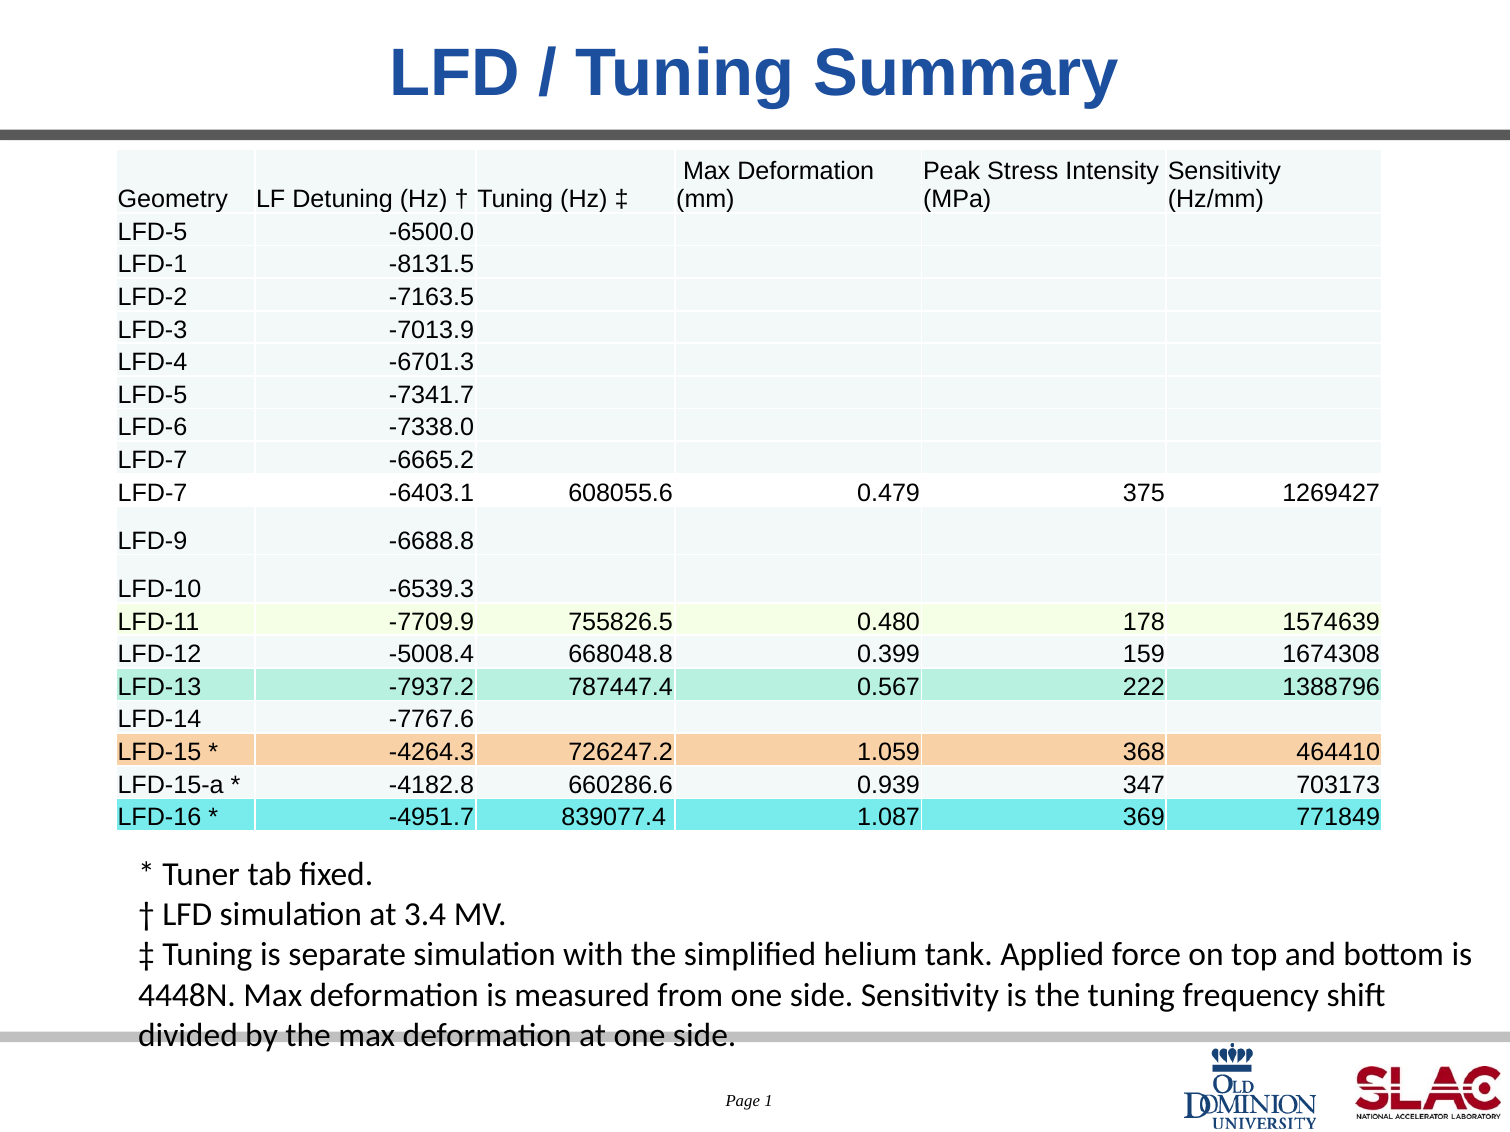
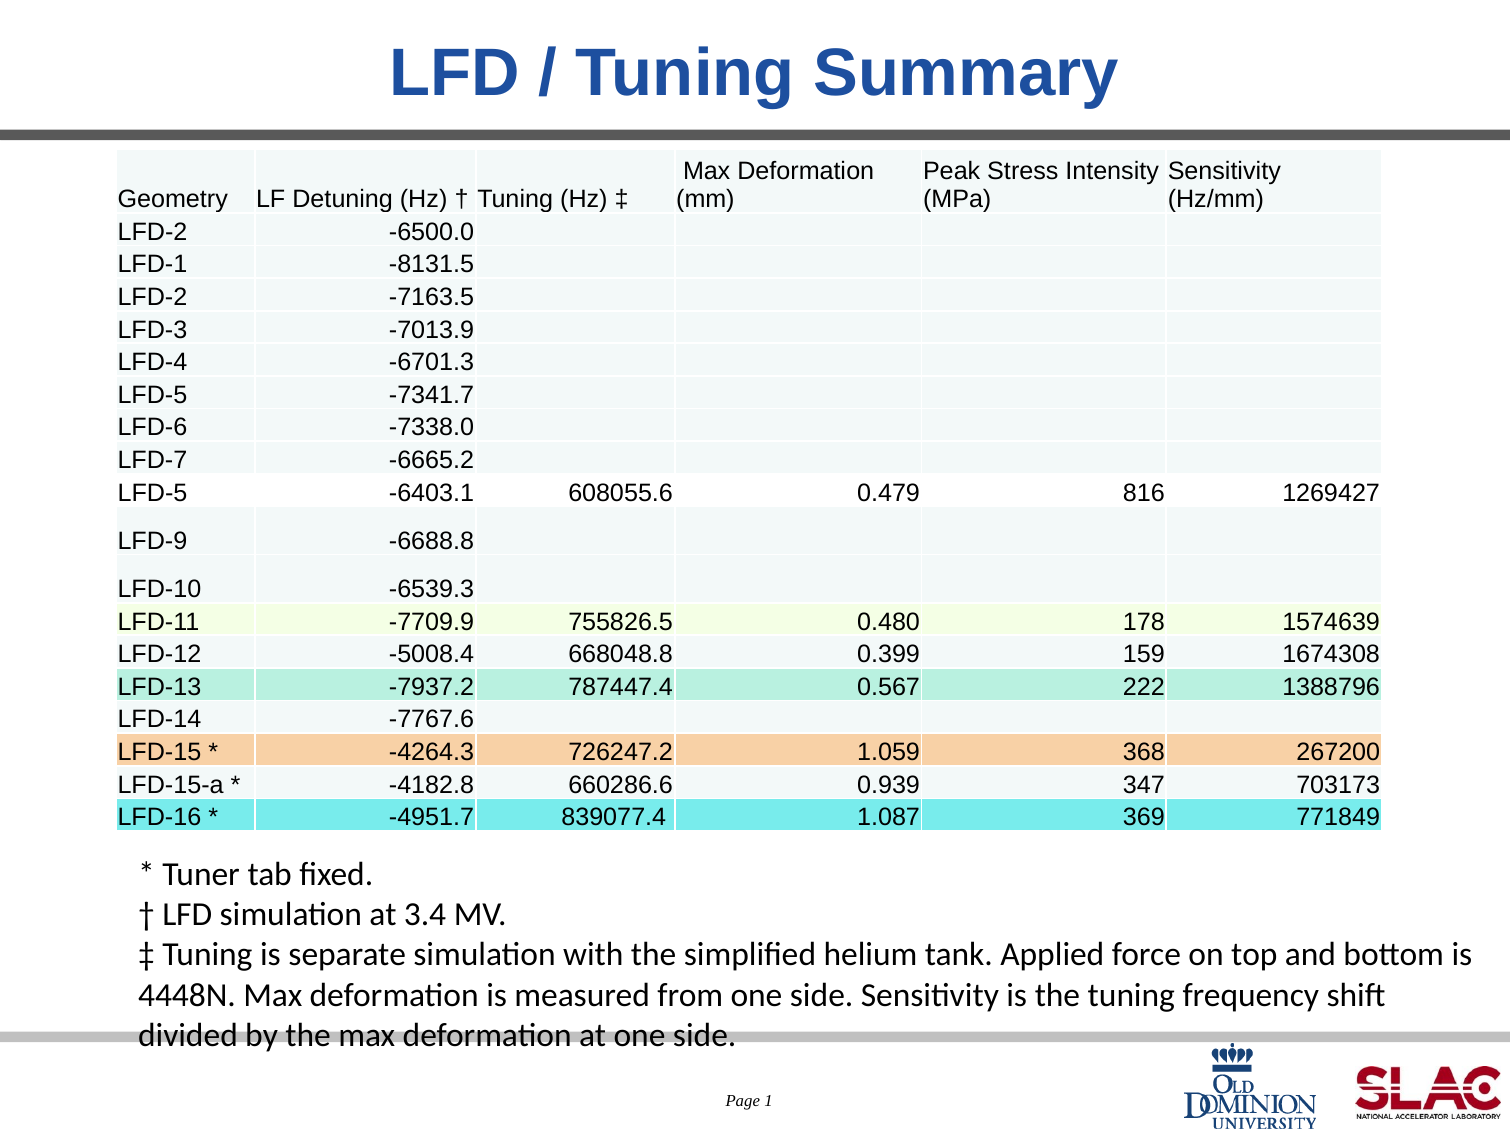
LFD-5: LFD-5 -> LFD-2 (153, 232)
LFD-7: LFD-7 -> LFD-5 (153, 493)
375: 375 -> 816 (1144, 493)
464410: 464410 -> 267200 (1338, 753)
